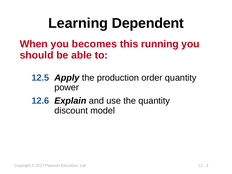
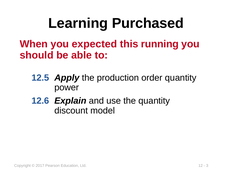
Dependent: Dependent -> Purchased (148, 23)
becomes: becomes -> expected (94, 44)
